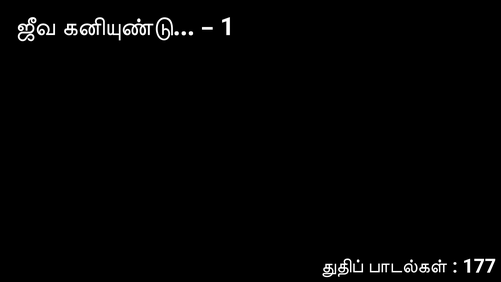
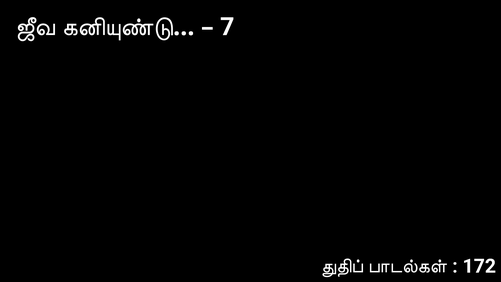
1: 1 -> 7 (227, 27)
177: 177 -> 172 (479, 266)
